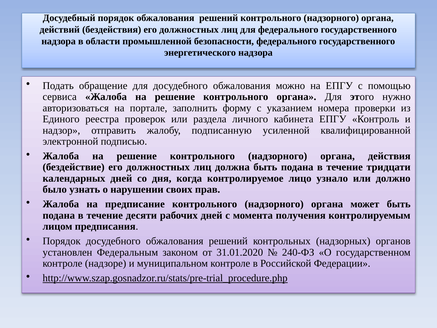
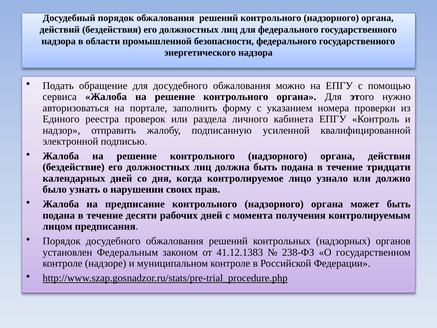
31.01.2020: 31.01.2020 -> 41.12.1383 (240, 252)
240-ФЗ: 240-ФЗ -> 238-ФЗ (298, 252)
